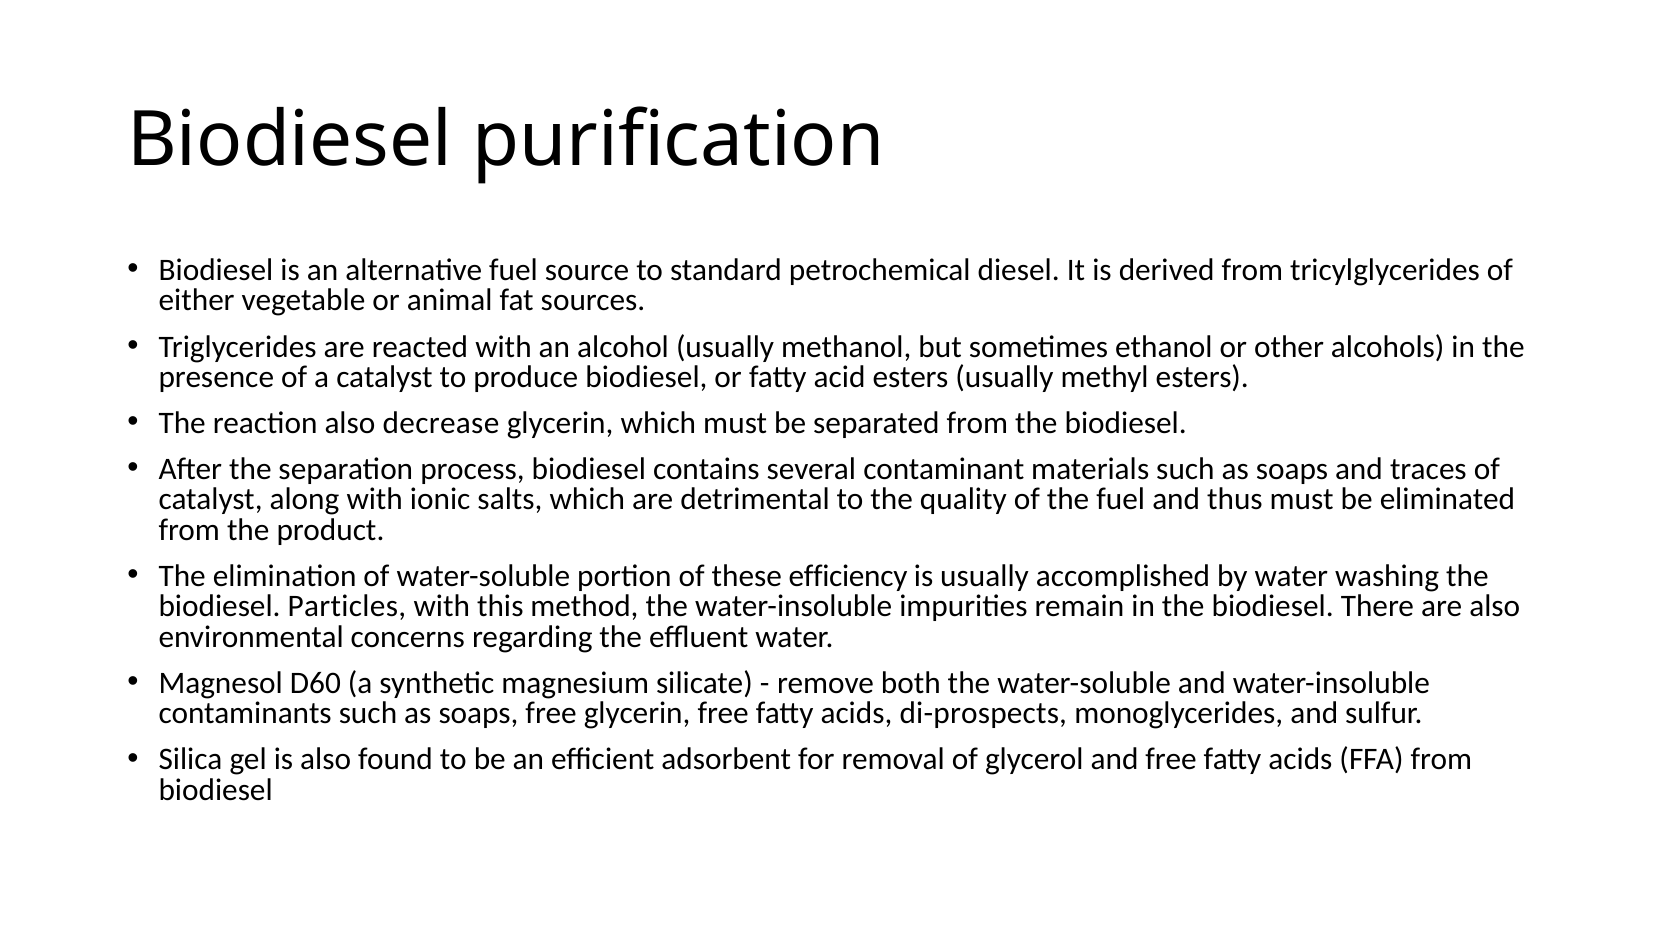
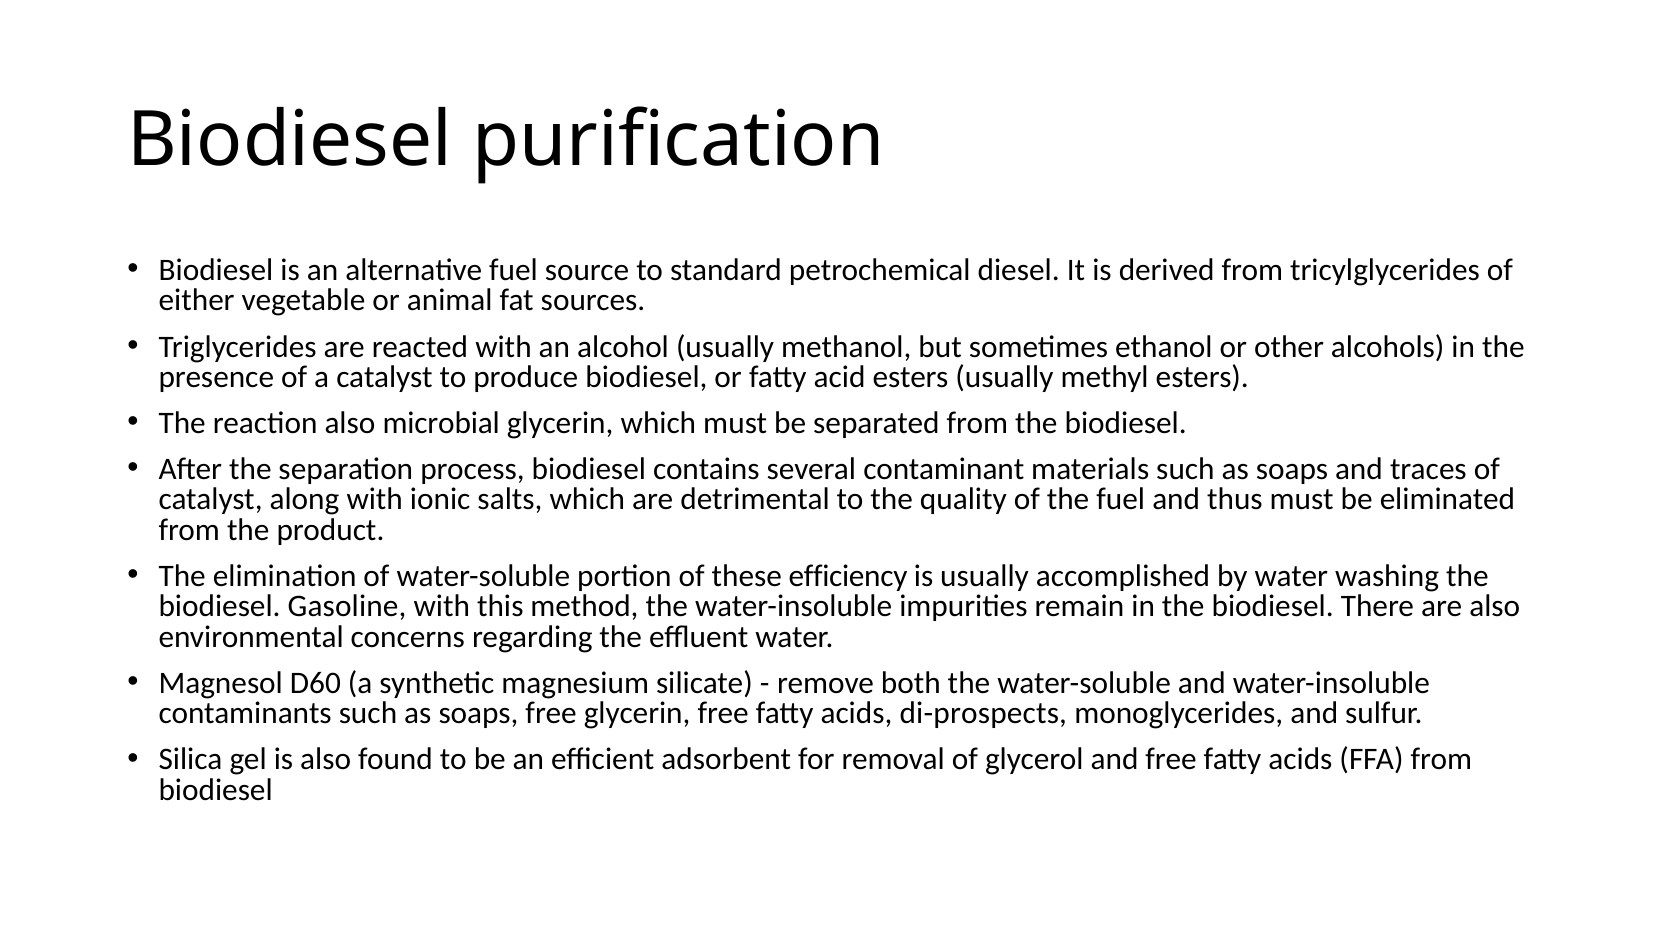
decrease: decrease -> microbial (441, 423)
Particles: Particles -> Gasoline (347, 607)
